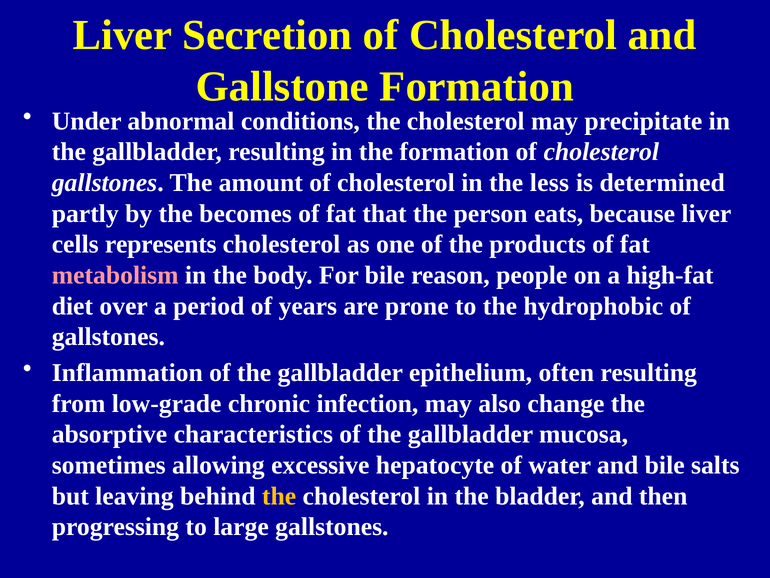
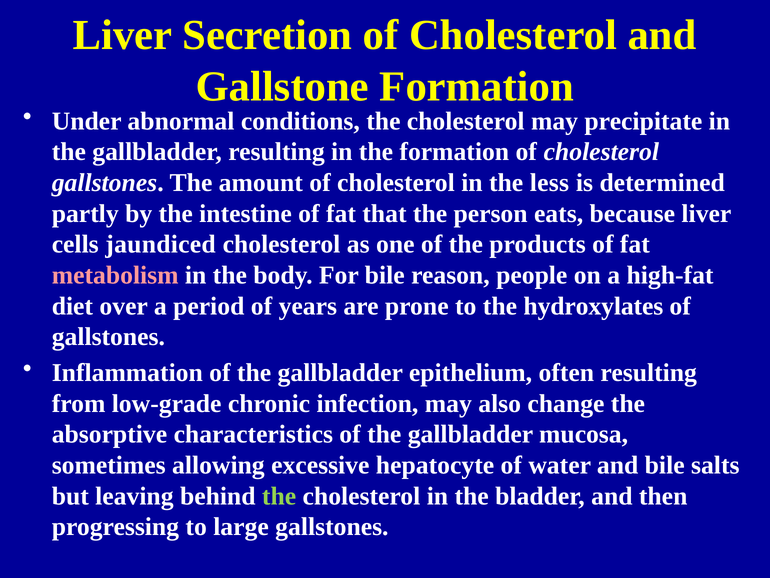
becomes: becomes -> intestine (246, 213)
represents: represents -> jaundiced (161, 244)
hydrophobic: hydrophobic -> hydroxylates (593, 306)
the colour: yellow -> light green (279, 496)
